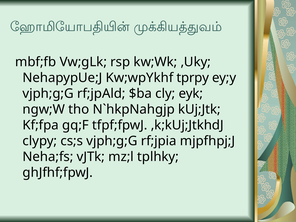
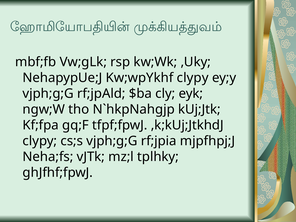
Kw;wpYkhf tprpy: tprpy -> clypy (193, 78)
